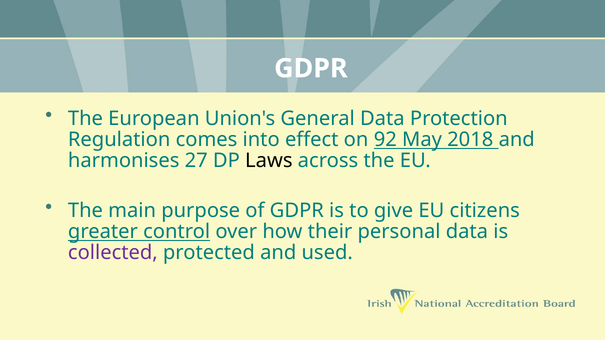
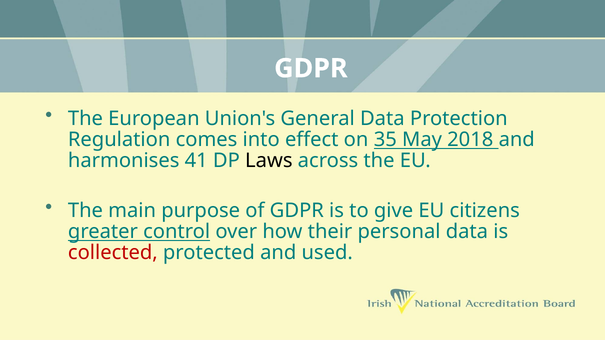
92: 92 -> 35 (385, 140)
27: 27 -> 41 (196, 161)
collected colour: purple -> red (113, 253)
